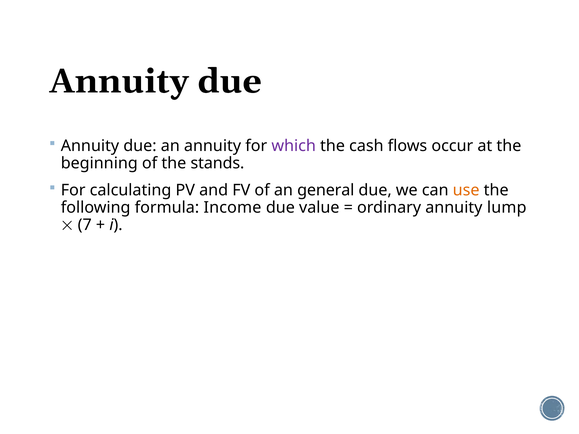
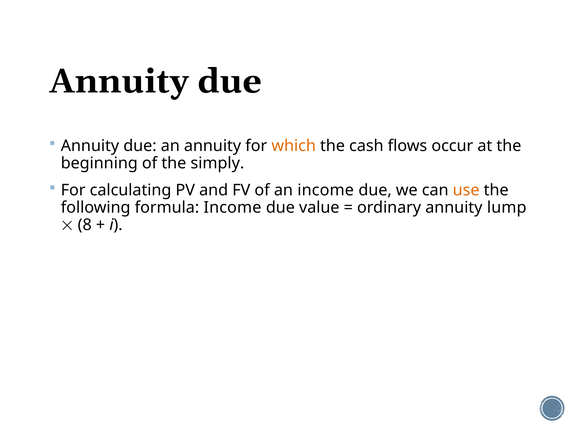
which colour: purple -> orange (294, 146)
stands: stands -> simply (217, 163)
an general: general -> income (326, 190)
7: 7 -> 8 (85, 225)
